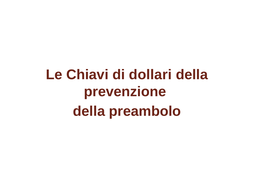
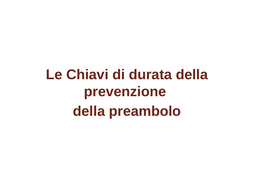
dollari: dollari -> durata (150, 75)
